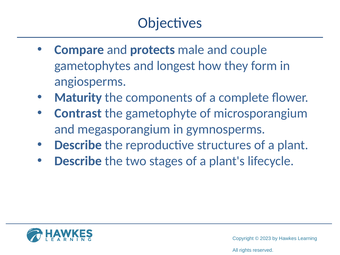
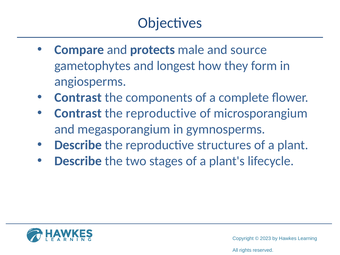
couple: couple -> source (249, 50)
Maturity: Maturity -> Contrast (78, 97)
gametophyte: gametophyte -> reproductive (161, 113)
